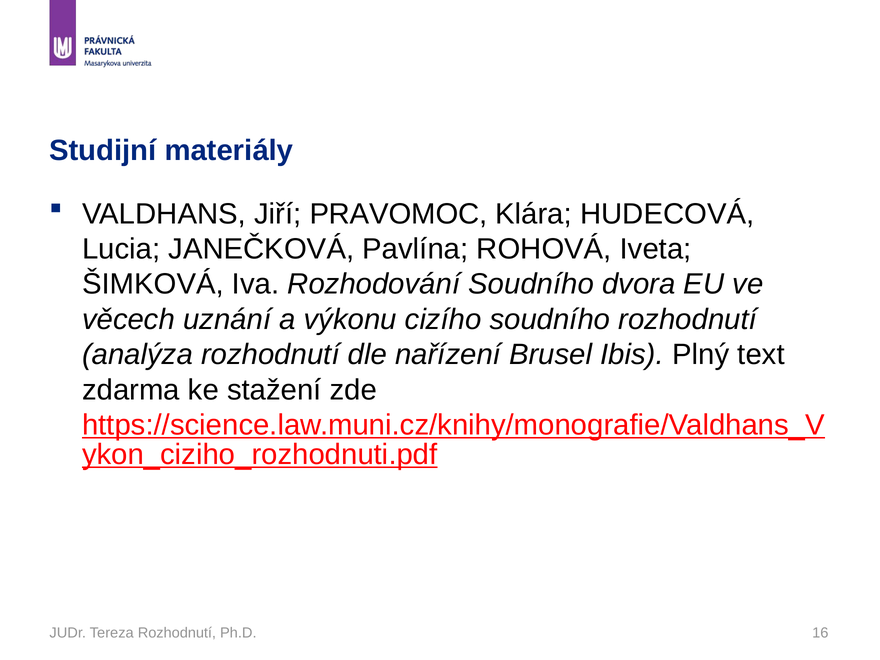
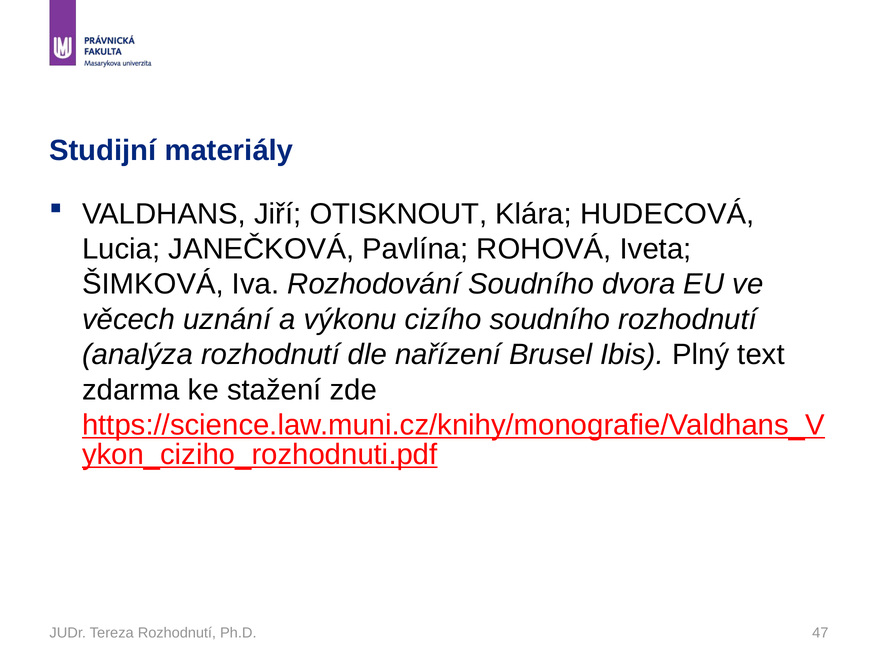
PRAVOMOC: PRAVOMOC -> OTISKNOUT (398, 214)
16: 16 -> 47 (820, 633)
